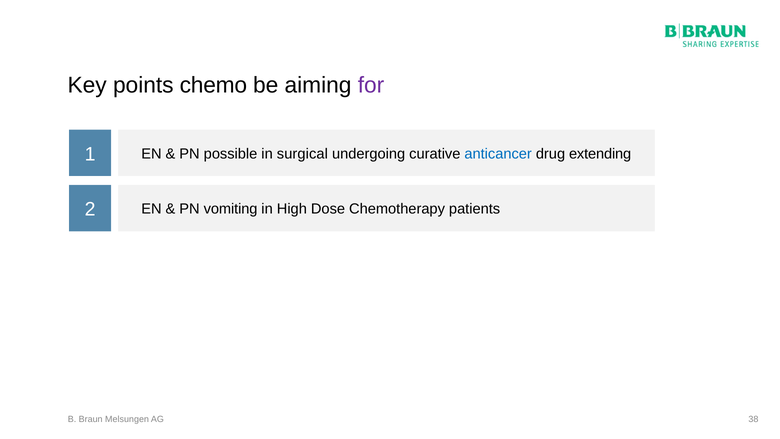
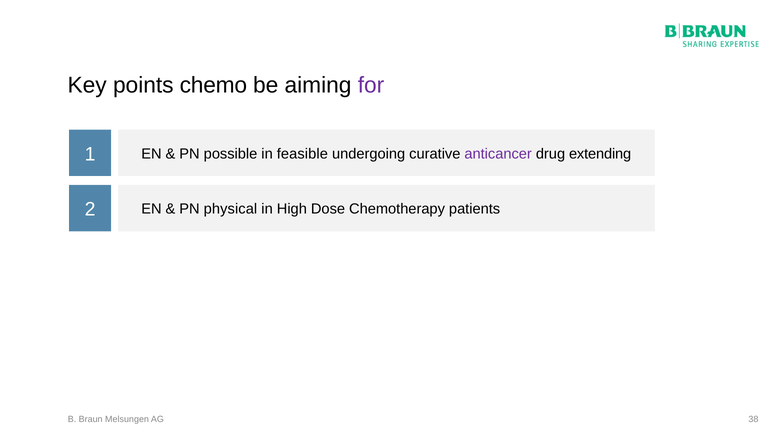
surgical: surgical -> feasible (302, 154)
anticancer colour: blue -> purple (498, 154)
vomiting: vomiting -> physical (230, 209)
